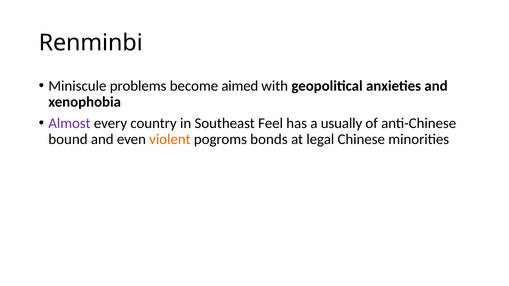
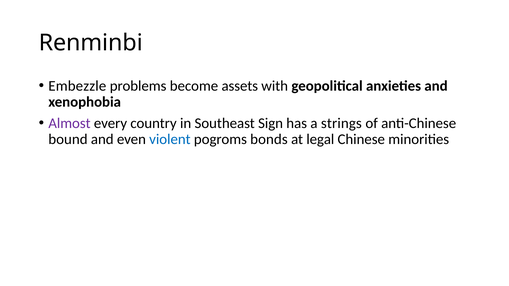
Miniscule: Miniscule -> Embezzle (77, 86)
aimed: aimed -> assets (240, 86)
Feel: Feel -> Sign (271, 123)
usually: usually -> strings (341, 123)
violent colour: orange -> blue (170, 139)
